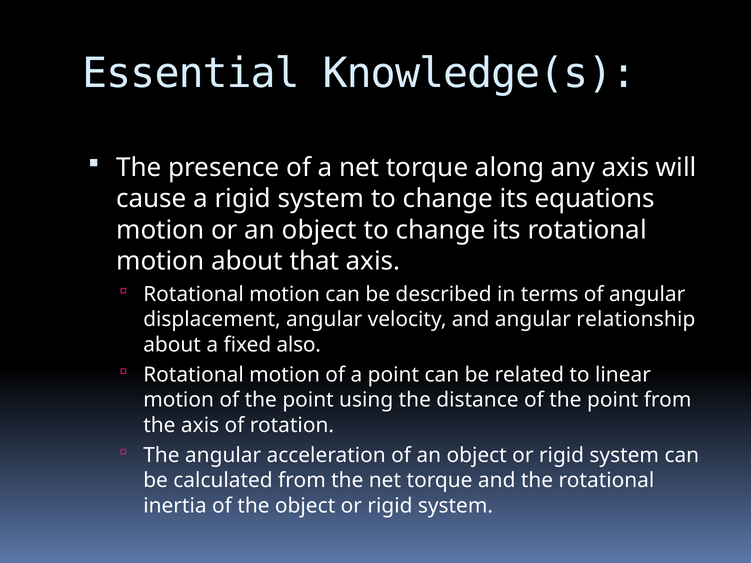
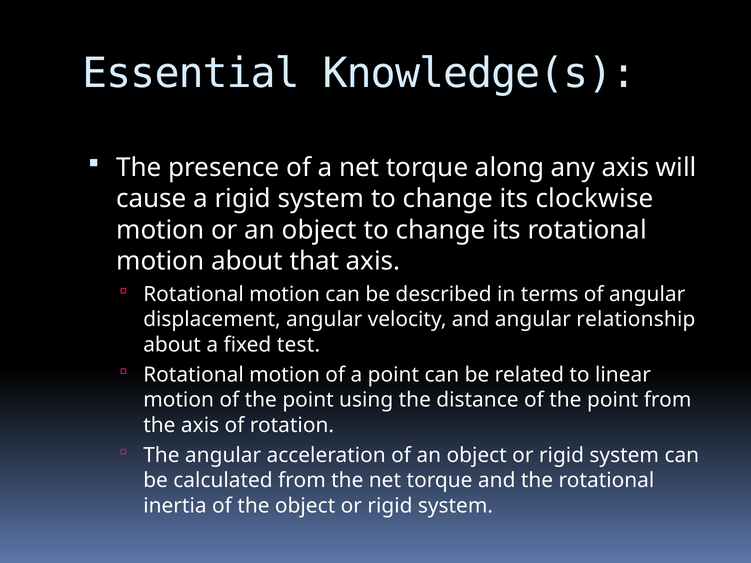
equations: equations -> clockwise (595, 199)
also: also -> test (299, 345)
